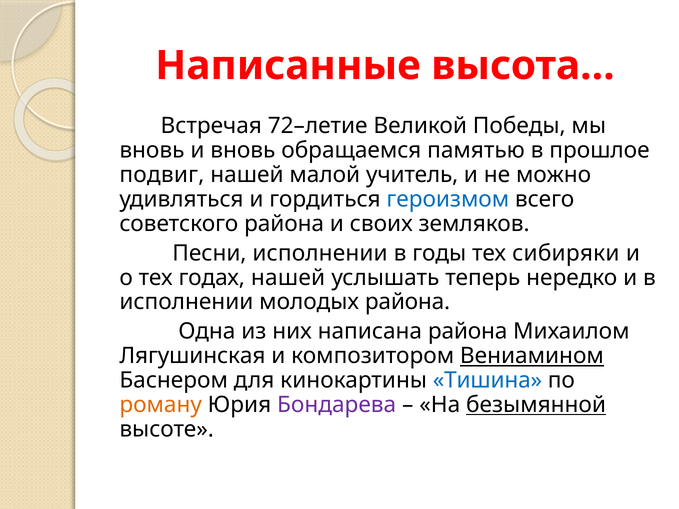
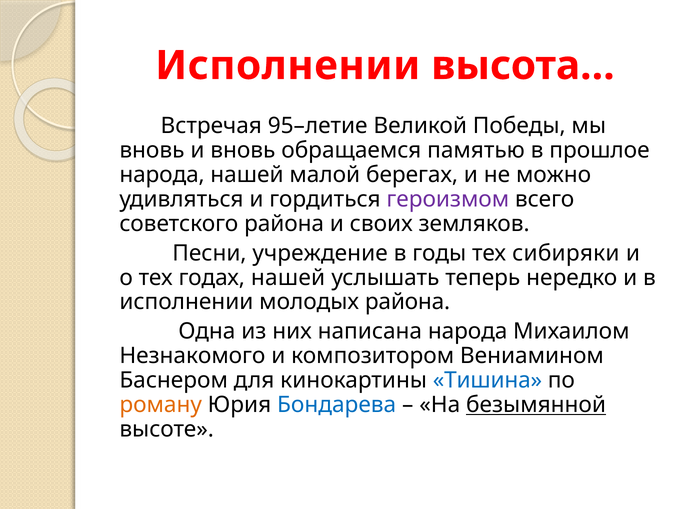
Написанные: Написанные -> Исполнении (288, 66)
72–летие: 72–летие -> 95–летие (318, 126)
подвиг: подвиг -> народа (162, 175)
учитель: учитель -> берегах (412, 175)
героизмом colour: blue -> purple (448, 199)
Песни исполнении: исполнении -> учреждение (320, 253)
написана района: района -> народа (468, 332)
Лягушинская: Лягушинская -> Незнакомого (192, 356)
Вениамином underline: present -> none (532, 356)
Бондарева colour: purple -> blue (337, 405)
